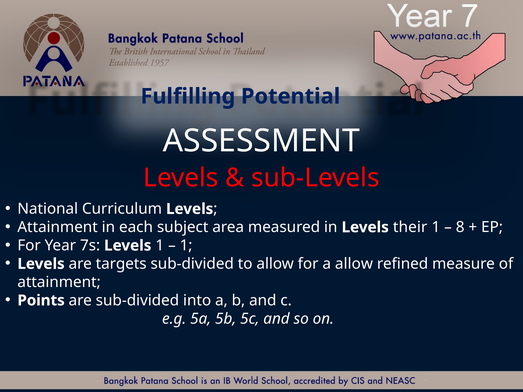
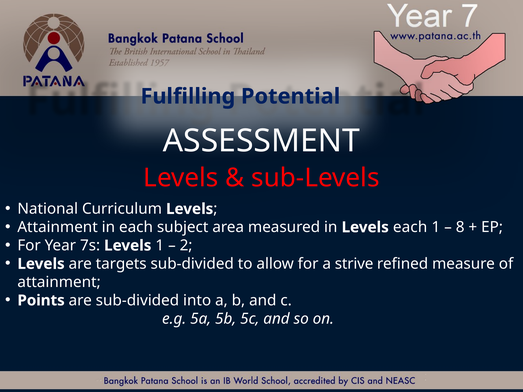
Levels their: their -> each (410, 227)
1: 1 -> 2 (186, 246)
a allow: allow -> strive (354, 264)
